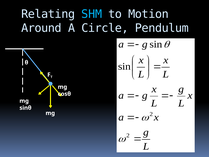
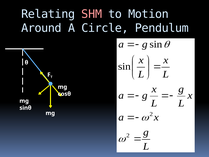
SHM colour: light blue -> pink (92, 14)
